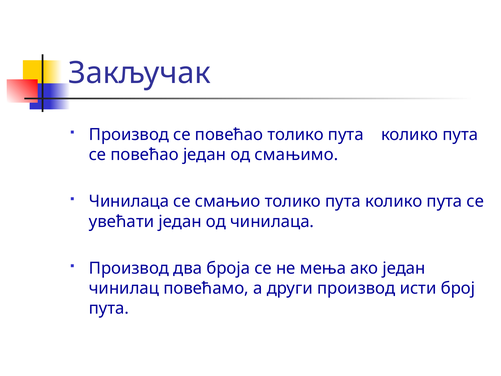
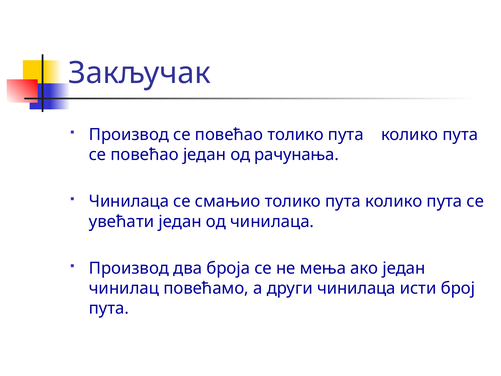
смањимо: смањимо -> рачунања (297, 155)
други производ: производ -> чинилаца (356, 288)
